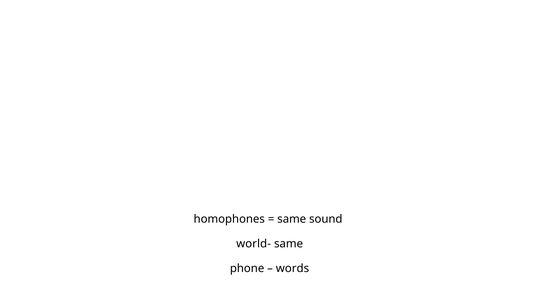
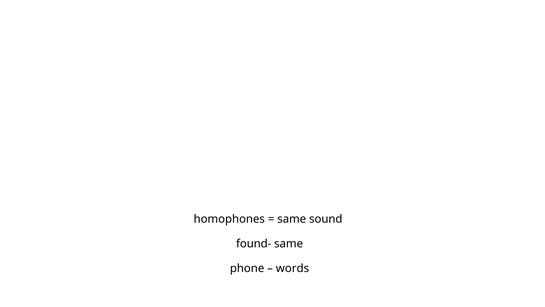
world-: world- -> found- (254, 243)
